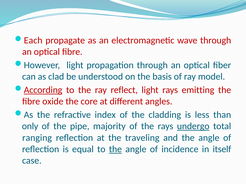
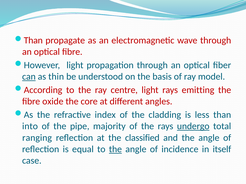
Each: Each -> Than (33, 40)
can underline: none -> present (29, 77)
clad: clad -> thin (56, 77)
According underline: present -> none (43, 90)
reflect: reflect -> centre (124, 90)
only: only -> into (30, 127)
traveling: traveling -> classified (142, 138)
